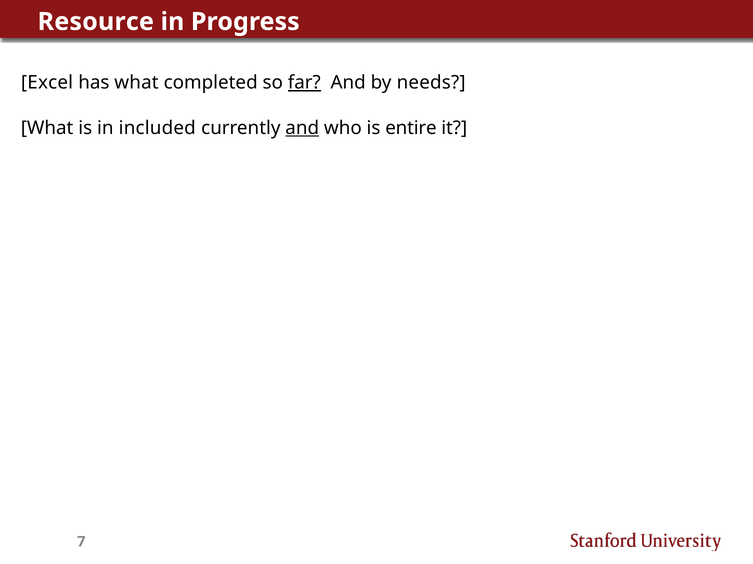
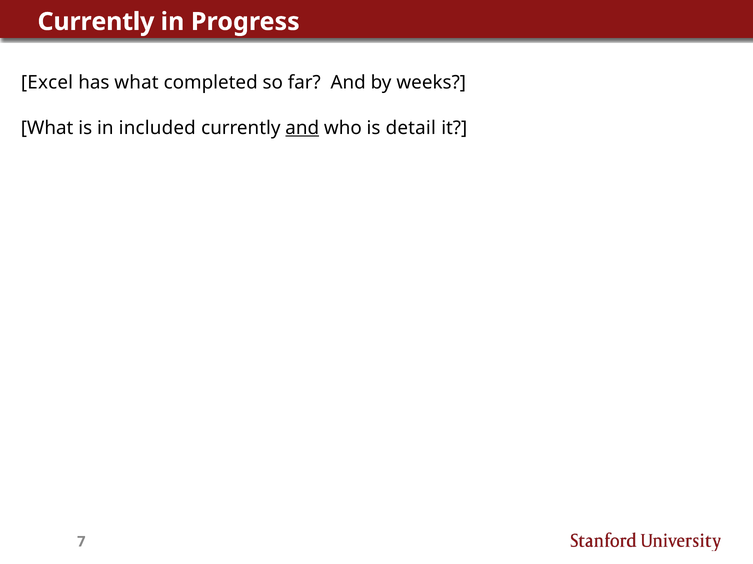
Resource: Resource -> Currently (96, 22)
far underline: present -> none (304, 83)
needs: needs -> weeks (431, 83)
entire: entire -> detail (411, 128)
